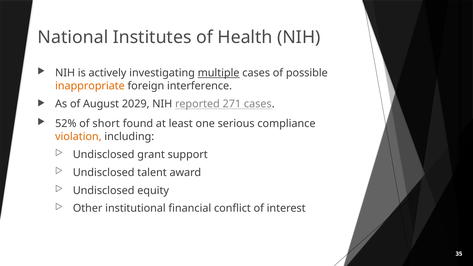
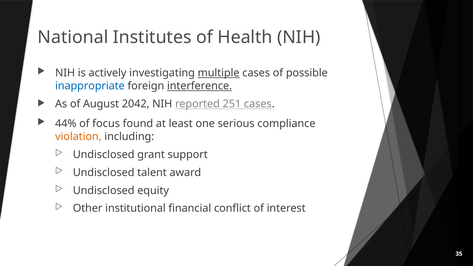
inappropriate colour: orange -> blue (90, 86)
interference underline: none -> present (200, 86)
2029: 2029 -> 2042 (136, 104)
271: 271 -> 251 (232, 104)
52%: 52% -> 44% (66, 124)
short: short -> focus (106, 124)
